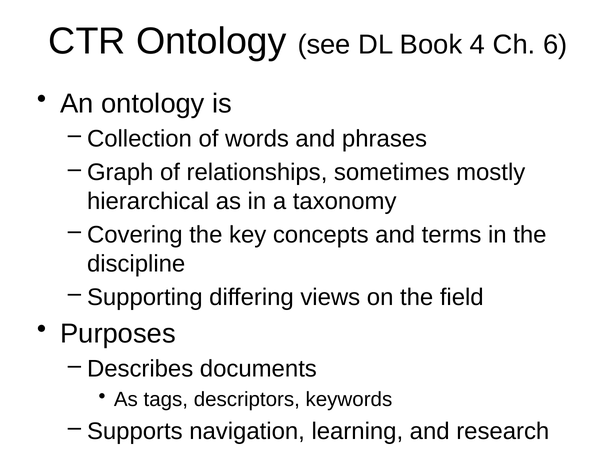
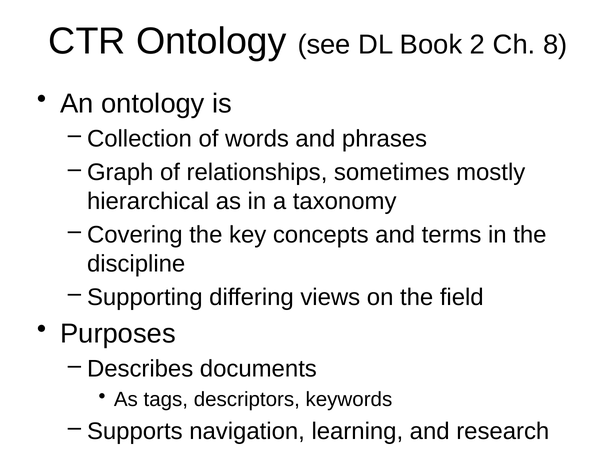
4: 4 -> 2 (478, 45)
6: 6 -> 8 (555, 45)
